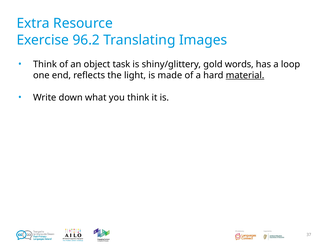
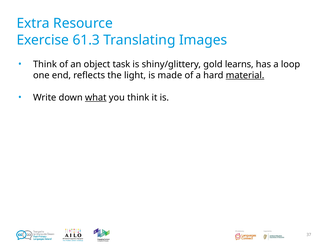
96.2: 96.2 -> 61.3 (86, 40)
words: words -> learns (239, 64)
what underline: none -> present (96, 97)
